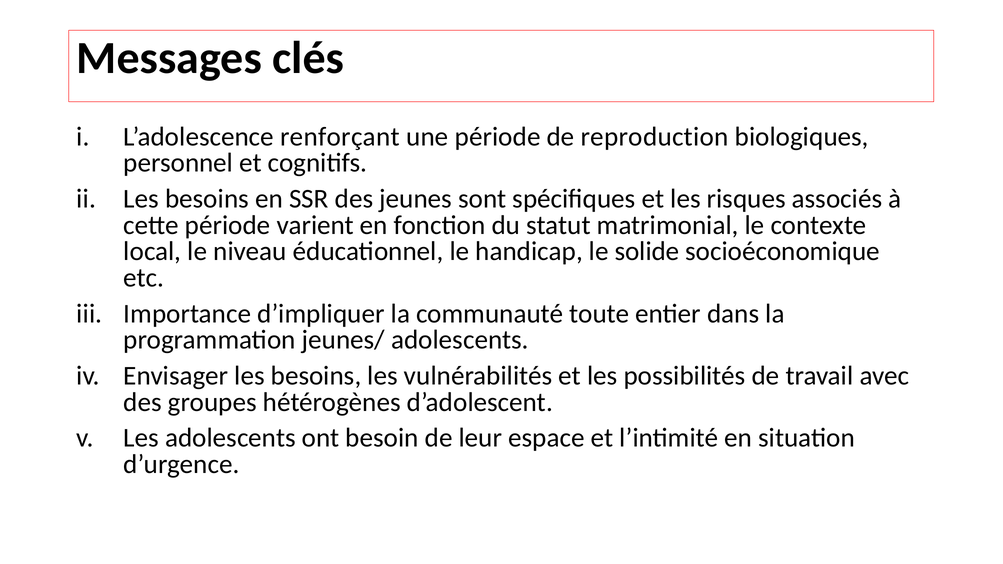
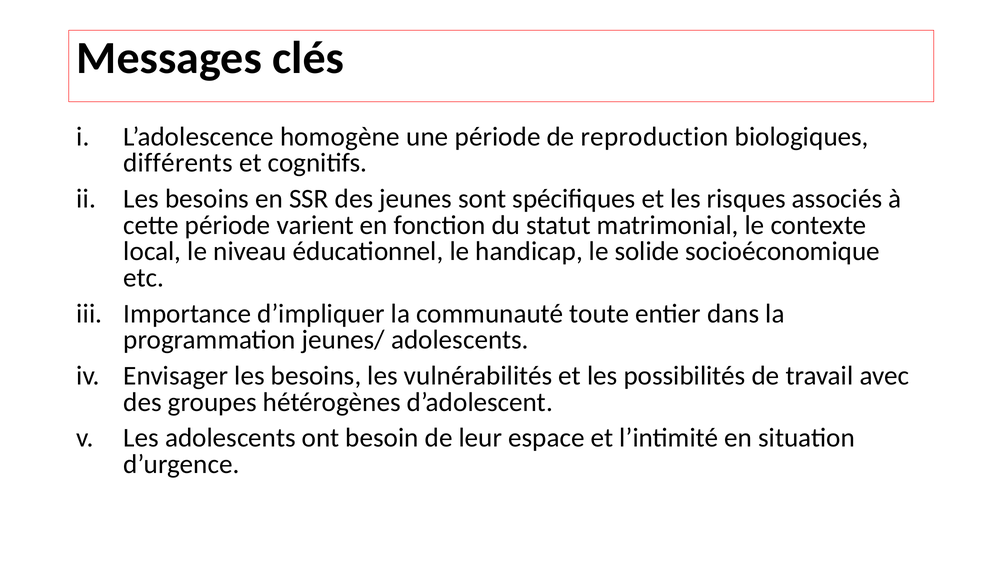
renforçant: renforçant -> homogène (340, 137)
personnel: personnel -> différents (178, 163)
